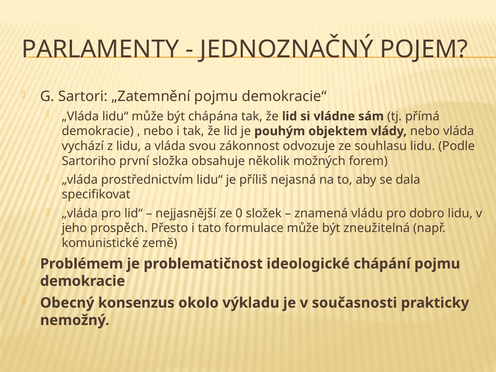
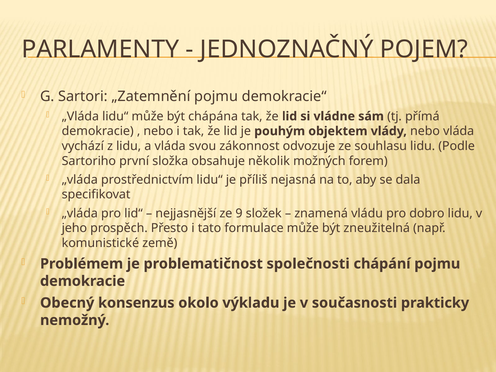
0: 0 -> 9 (239, 213)
ideologické: ideologické -> společnosti (308, 264)
